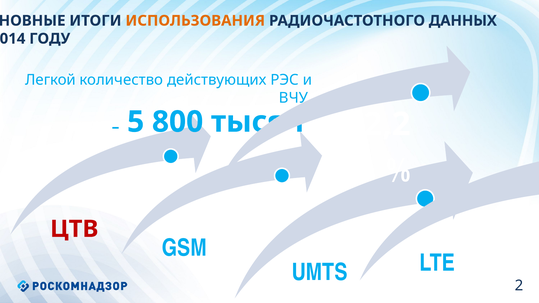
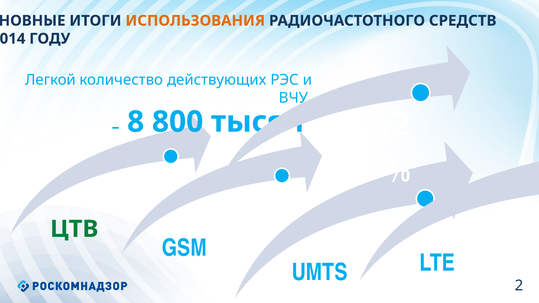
ДАННЫХ: ДАННЫХ -> СРЕДСТВ (463, 21)
5: 5 -> 8 (136, 122)
ЦТВ colour: red -> green (74, 229)
